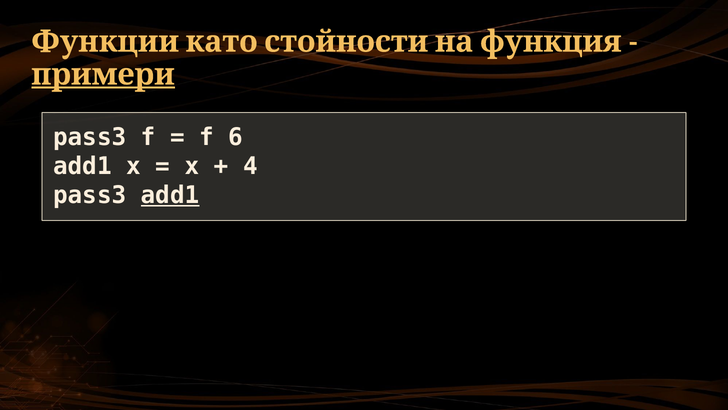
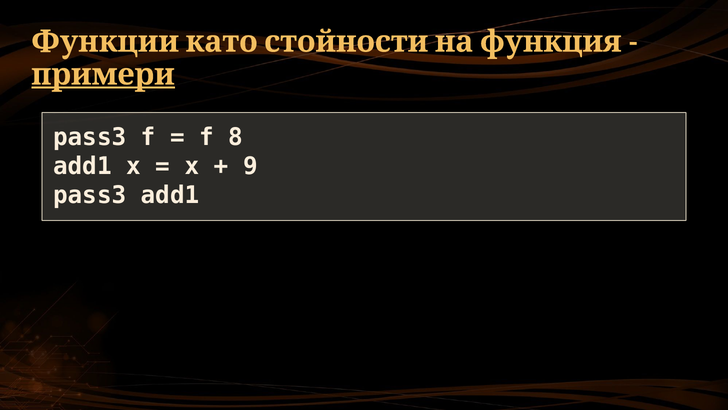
6: 6 -> 8 (236, 137)
4: 4 -> 9 (250, 166)
add1 underline: present -> none (170, 195)
